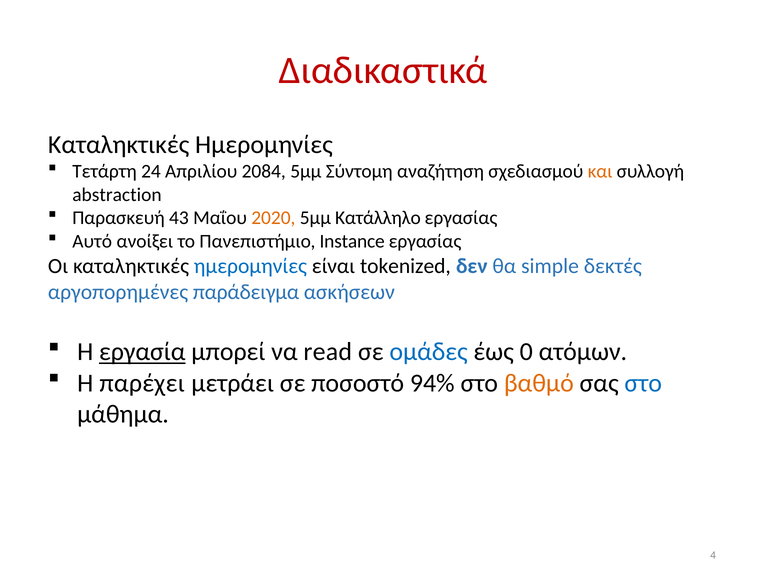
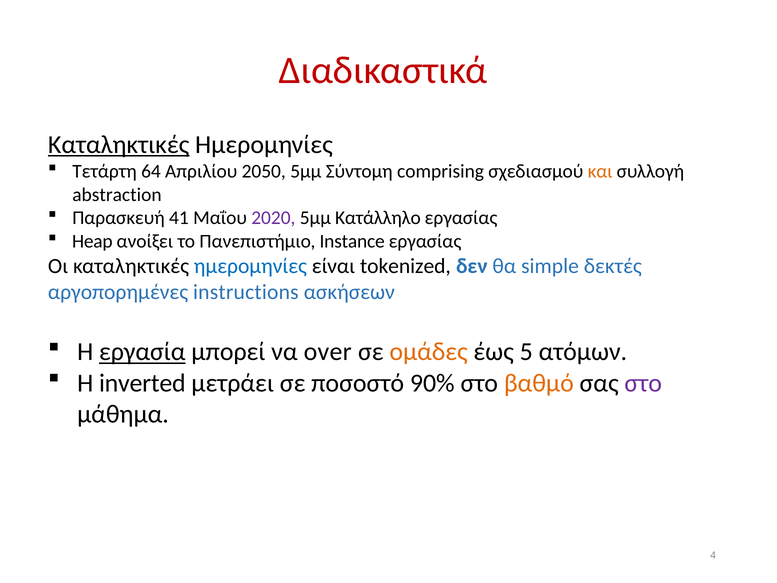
Καταληκτικές underline: none -> present (119, 145)
24: 24 -> 64 (151, 171)
2084: 2084 -> 2050 (264, 171)
αναζήτηση: αναζήτηση -> comprising (441, 171)
43: 43 -> 41 (179, 218)
2020 colour: orange -> purple (273, 218)
Αυτό: Αυτό -> Heap (92, 241)
παράδειγμα: παράδειγμα -> instructions (246, 292)
read: read -> over (328, 352)
ομάδες colour: blue -> orange (429, 352)
0: 0 -> 5 (526, 352)
παρέχει: παρέχει -> inverted (142, 383)
94%: 94% -> 90% (432, 383)
στο colour: blue -> purple (643, 383)
